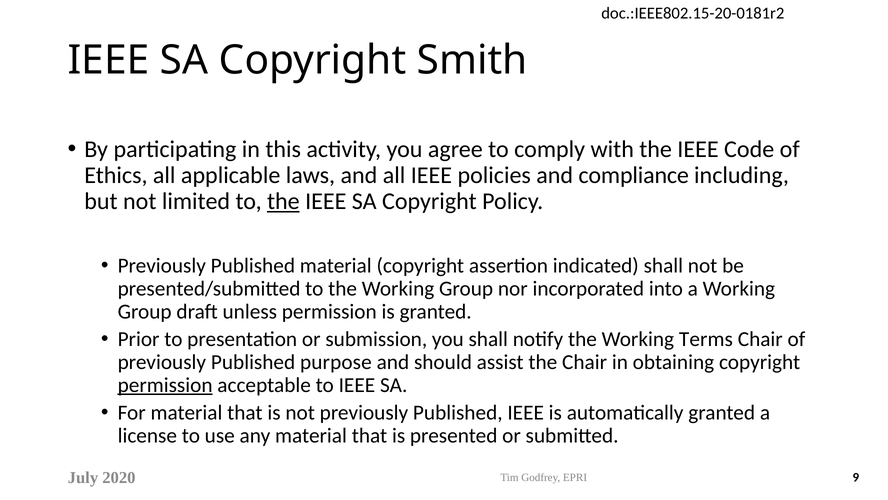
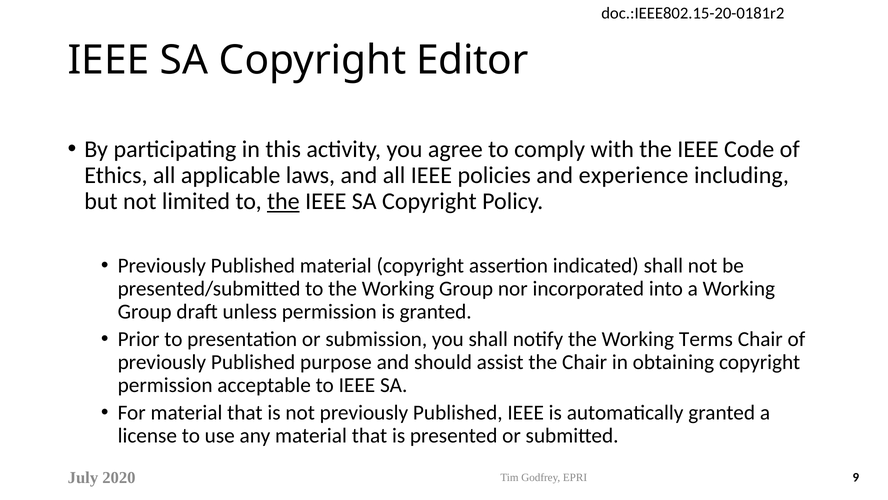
Smith: Smith -> Editor (472, 60)
compliance: compliance -> experience (634, 175)
permission underline: present -> none (165, 385)
